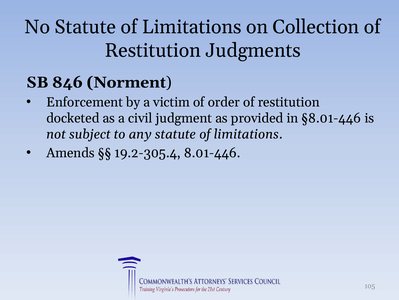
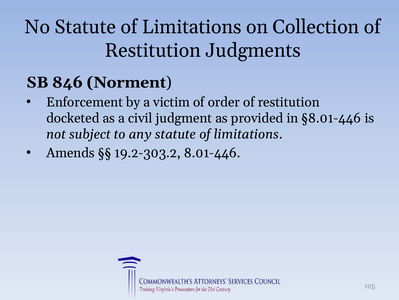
19.2-305.4: 19.2-305.4 -> 19.2-303.2 (148, 153)
